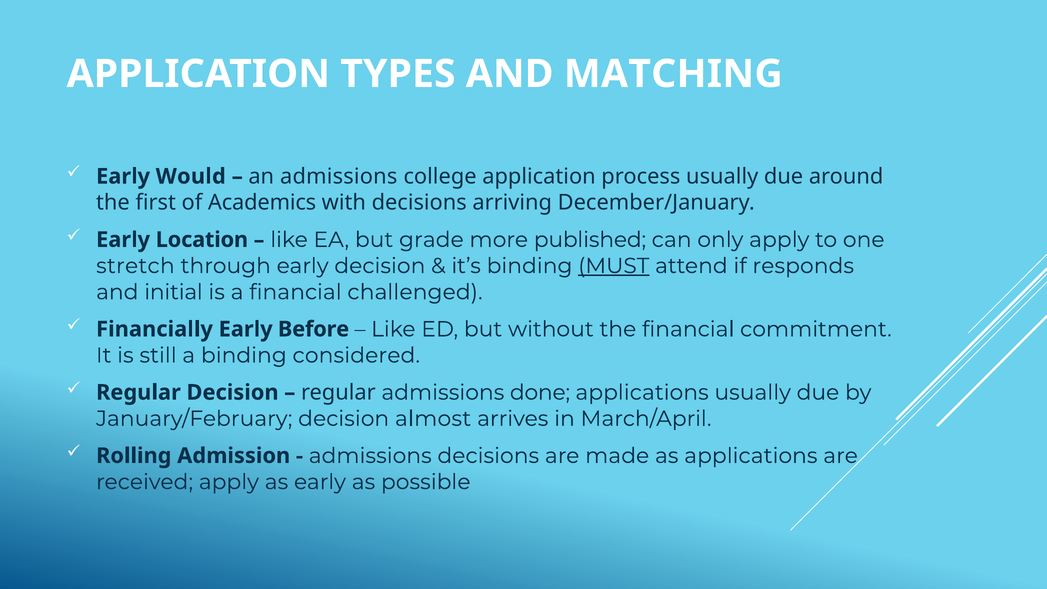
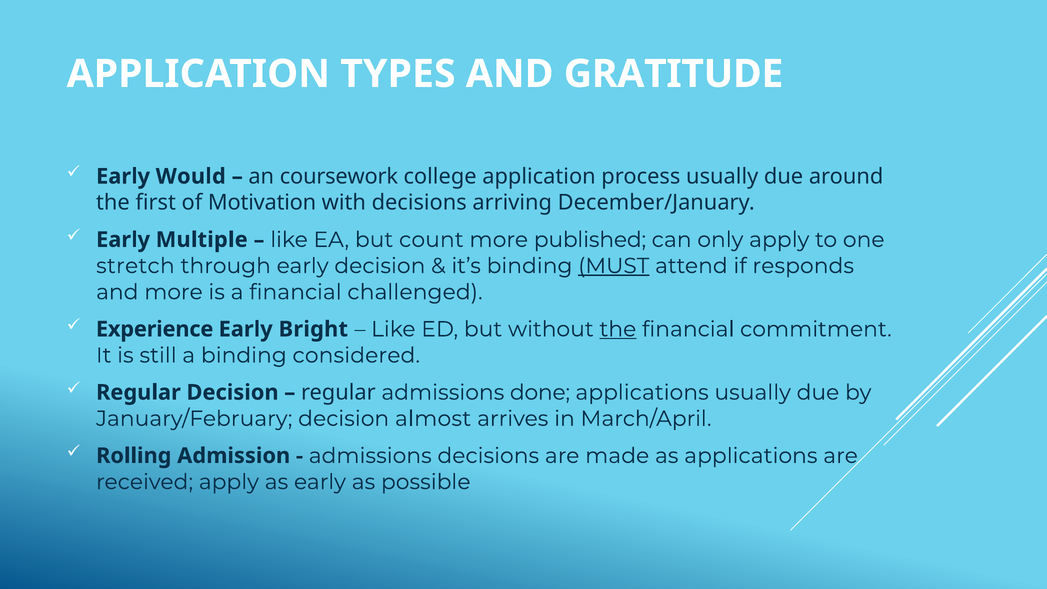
MATCHING: MATCHING -> GRATITUDE (674, 74)
an admissions: admissions -> coursework (339, 176)
Academics: Academics -> Motivation (262, 203)
Location: Location -> Multiple (202, 240)
grade: grade -> count (431, 240)
and initial: initial -> more (173, 292)
Financially: Financially -> Experience (155, 329)
Before: Before -> Bright (313, 329)
the underline: none -> present (618, 329)
